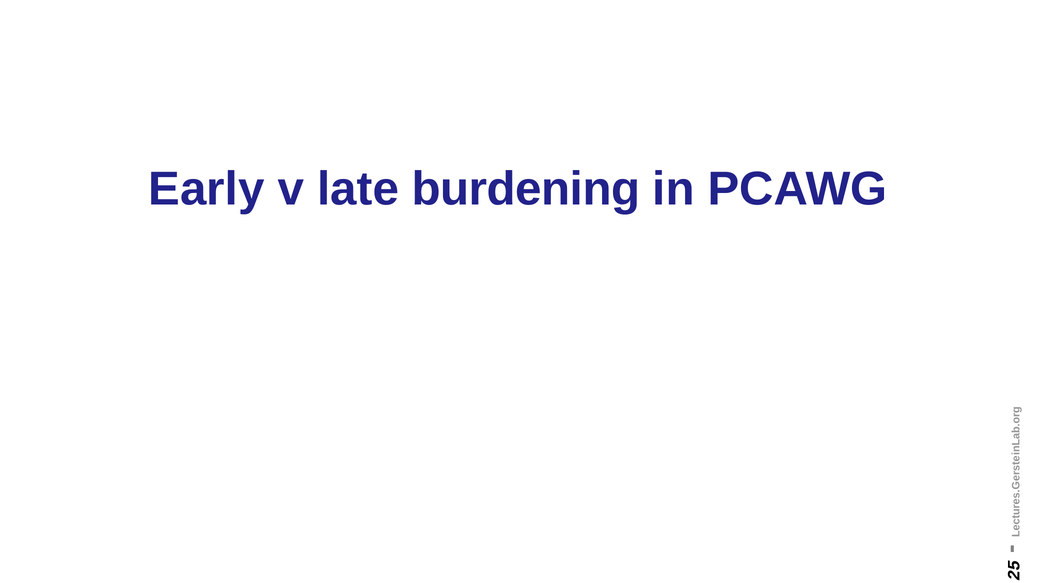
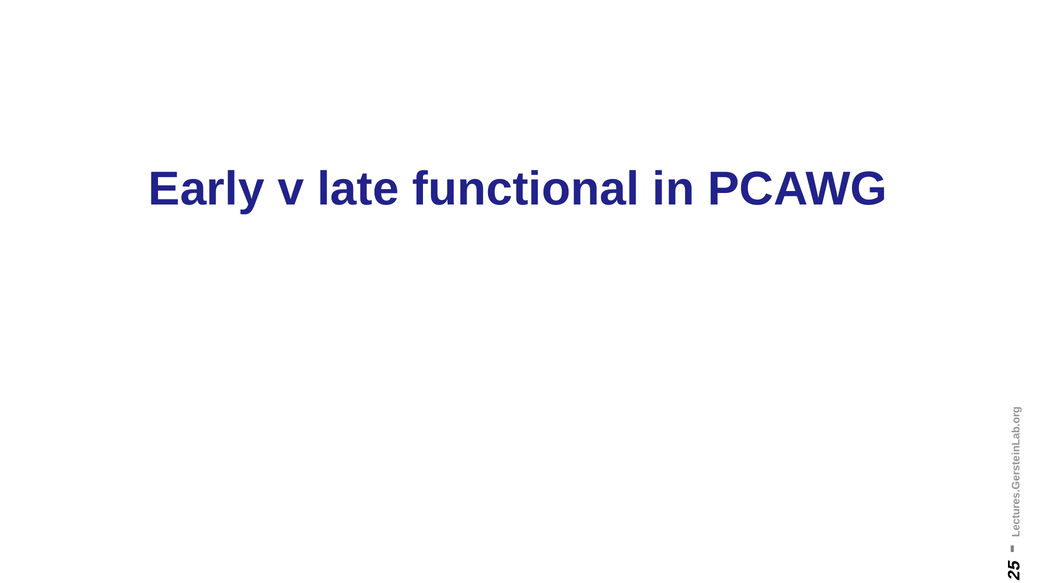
burdening: burdening -> functional (526, 189)
